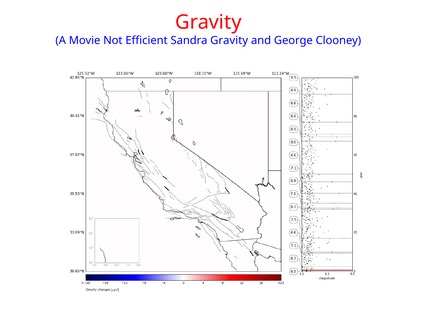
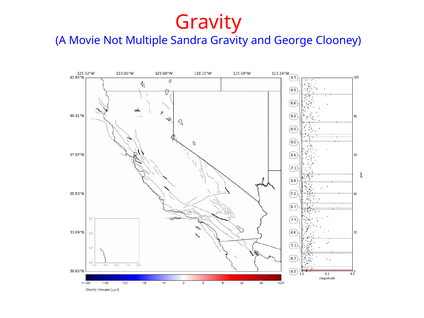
Efficient: Efficient -> Multiple (147, 40)
